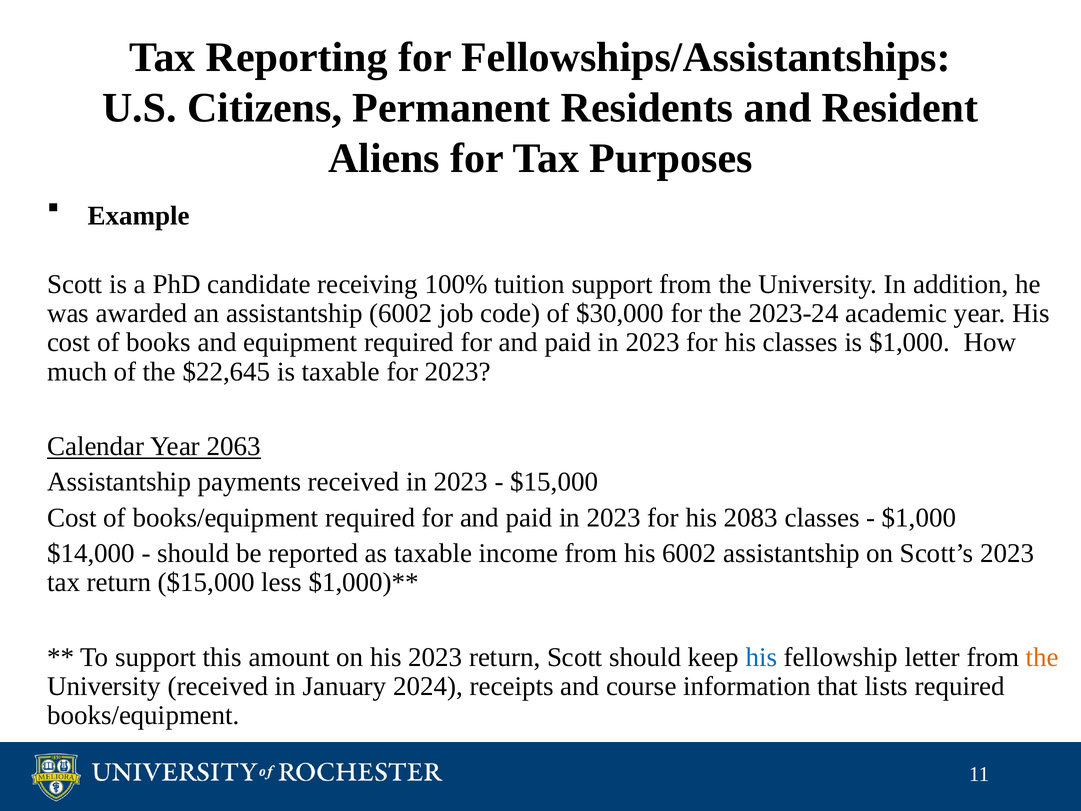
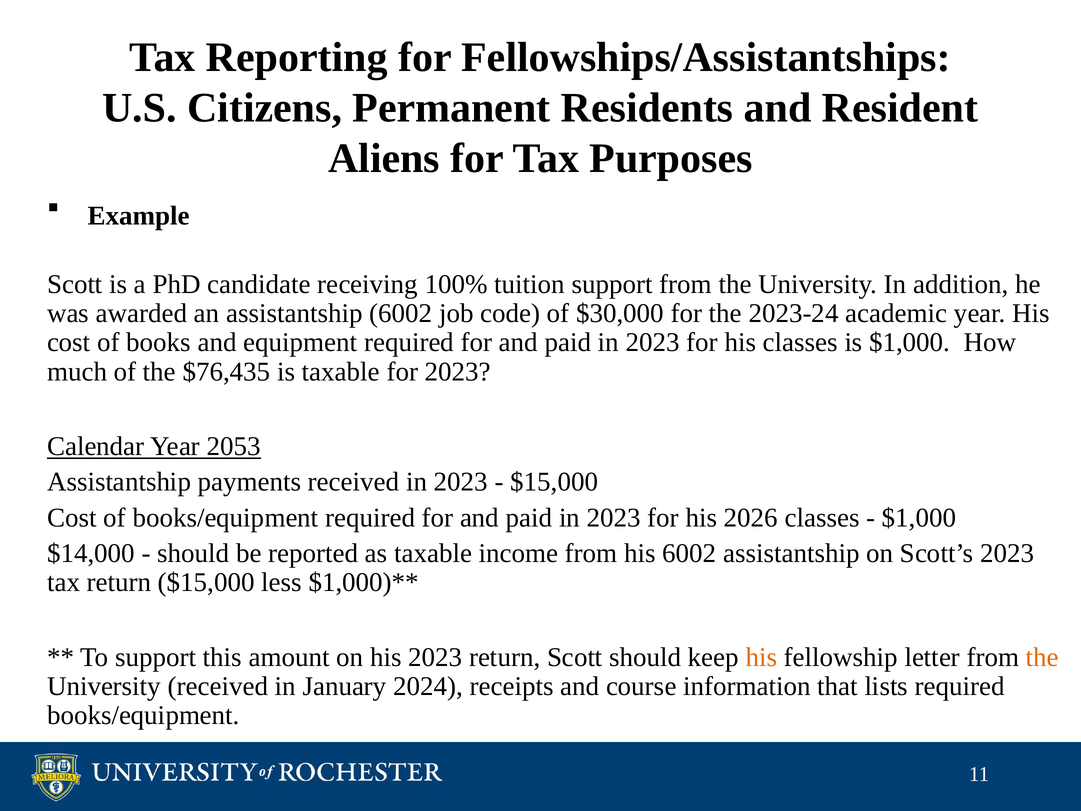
$22,645: $22,645 -> $76,435 (227, 372)
2063: 2063 -> 2053 (234, 446)
2083: 2083 -> 2026 (751, 517)
his colour: blue -> orange (761, 657)
